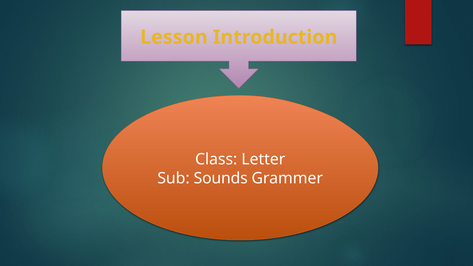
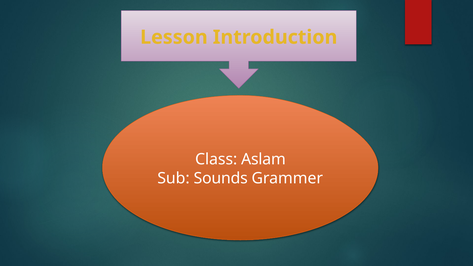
Letter: Letter -> Aslam (263, 159)
